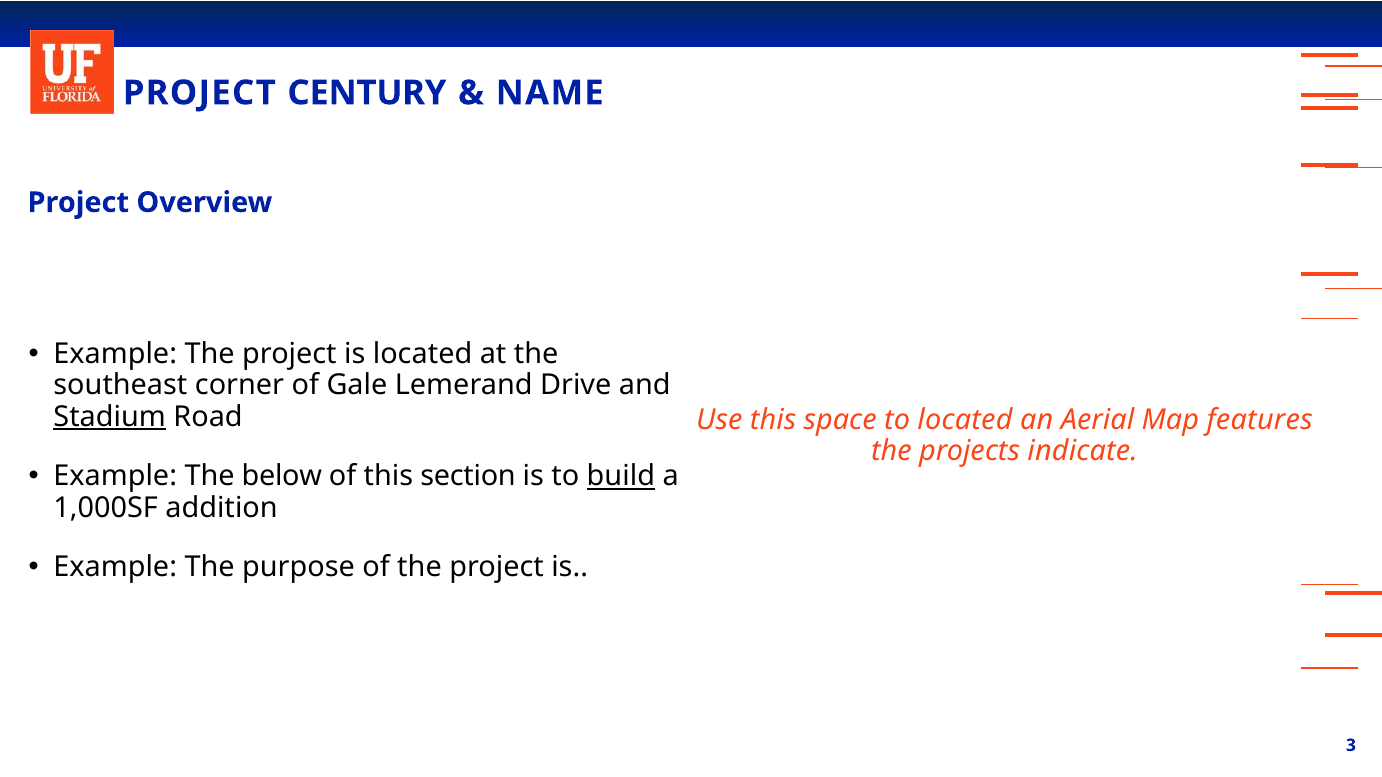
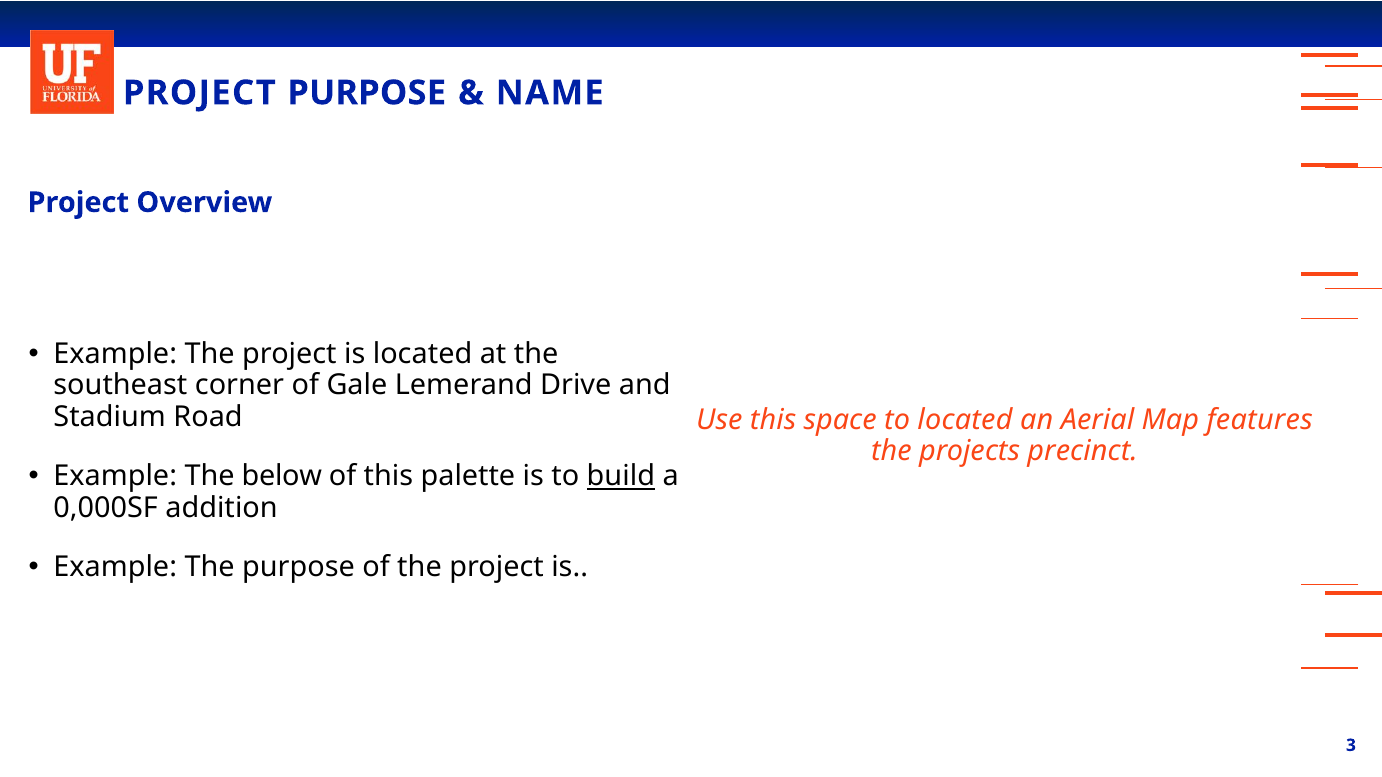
PROJECT CENTURY: CENTURY -> PURPOSE (367, 93)
Stadium underline: present -> none (110, 417)
indicate: indicate -> precinct (1083, 451)
section: section -> palette (468, 477)
1,000SF: 1,000SF -> 0,000SF (106, 508)
